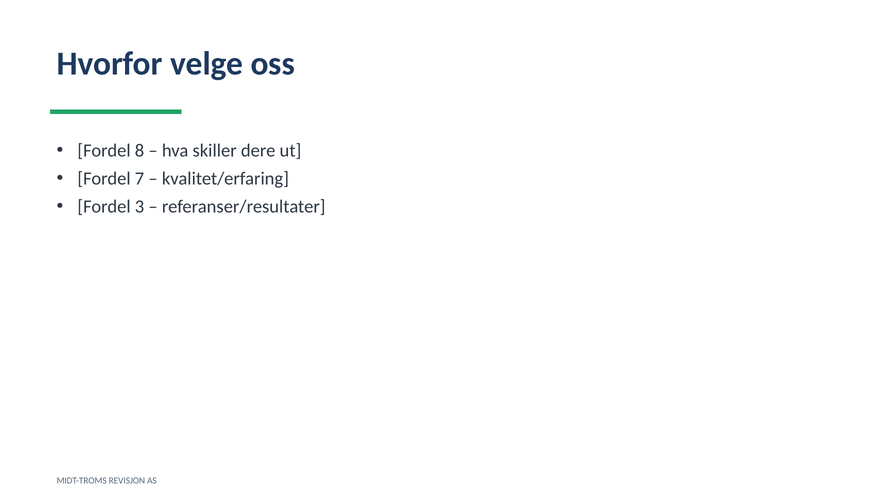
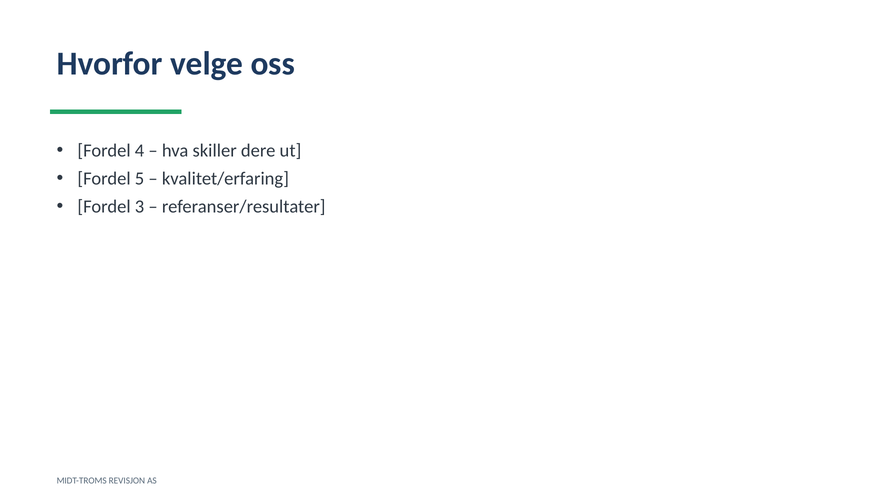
8: 8 -> 4 (140, 151)
7: 7 -> 5 (140, 179)
